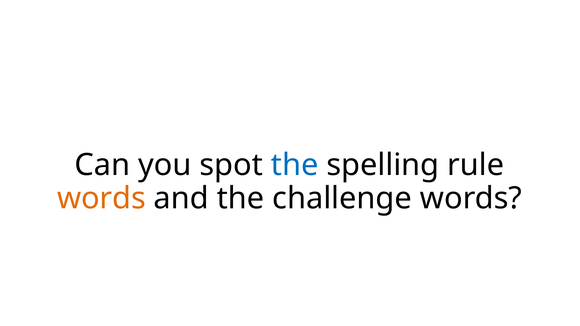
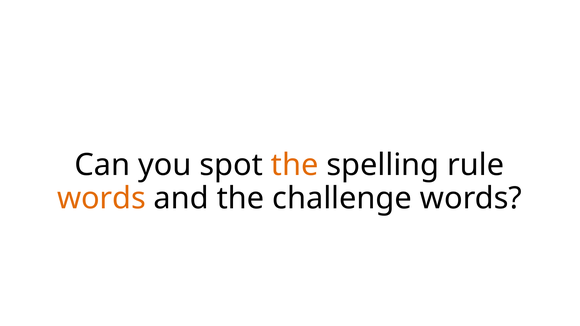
the colour: blue -> orange (295, 165)
